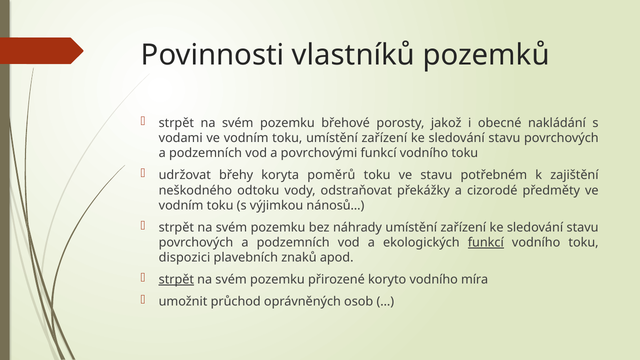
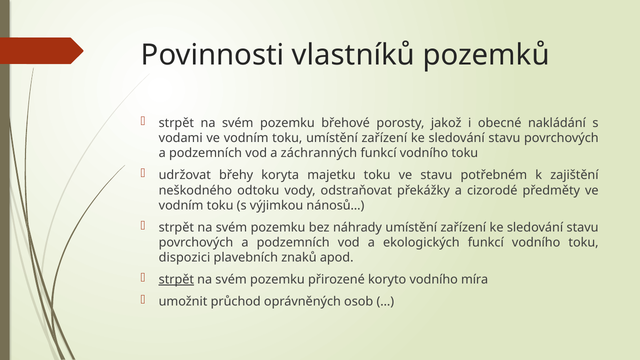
povrchovými: povrchovými -> záchranných (319, 153)
poměrů: poměrů -> majetku (331, 175)
funkcí underline: present -> none (486, 243)
